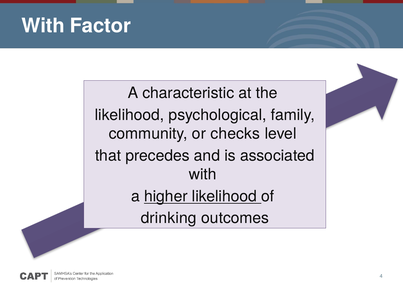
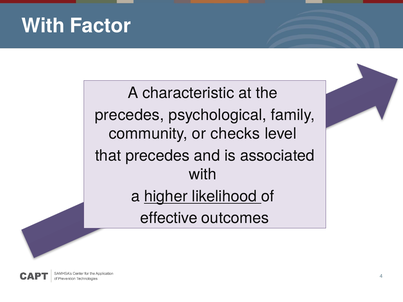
likelihood: likelihood -> precedes (130, 115)
drinking: drinking -> effective (169, 218)
